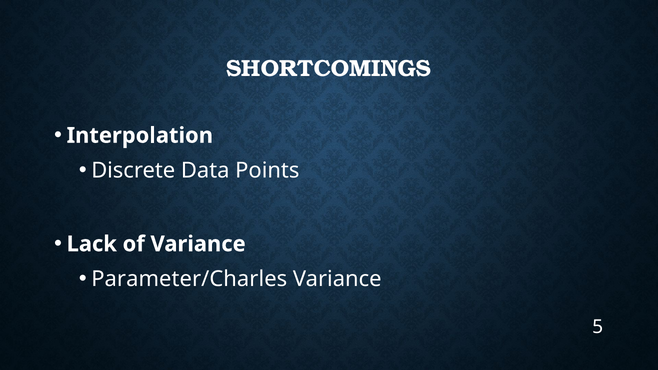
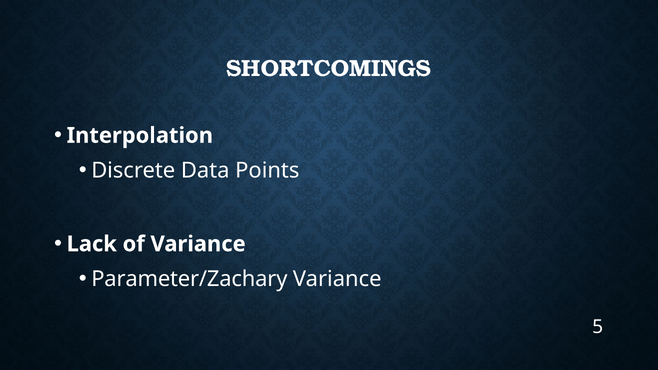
Parameter/Charles: Parameter/Charles -> Parameter/Zachary (189, 279)
